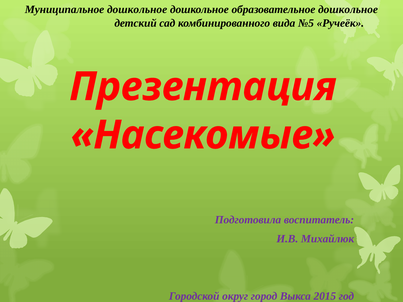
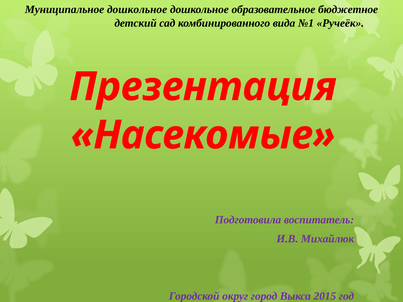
образовательное дошкольное: дошкольное -> бюджетное (348, 10)
№5: №5 -> №1 (306, 23)
